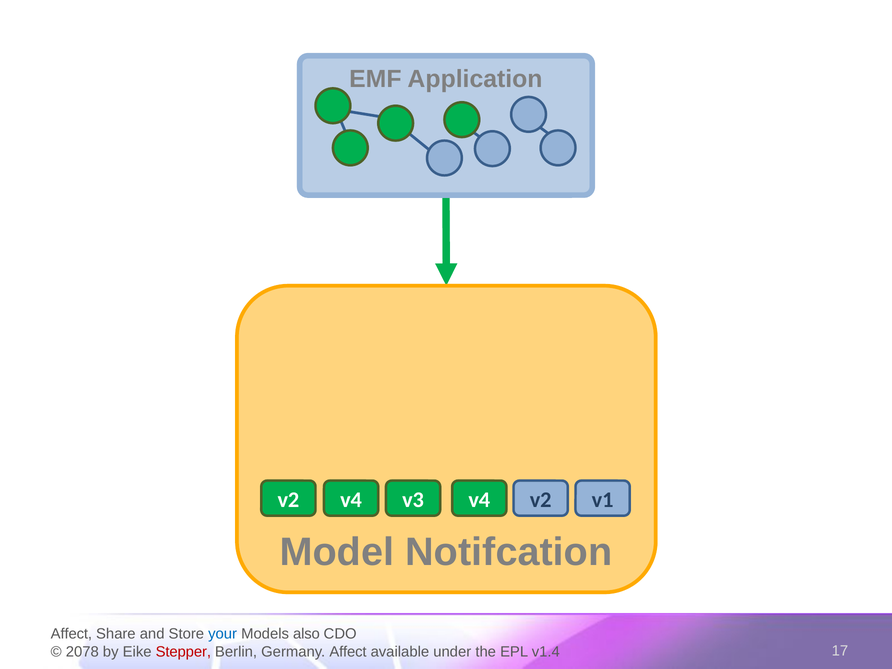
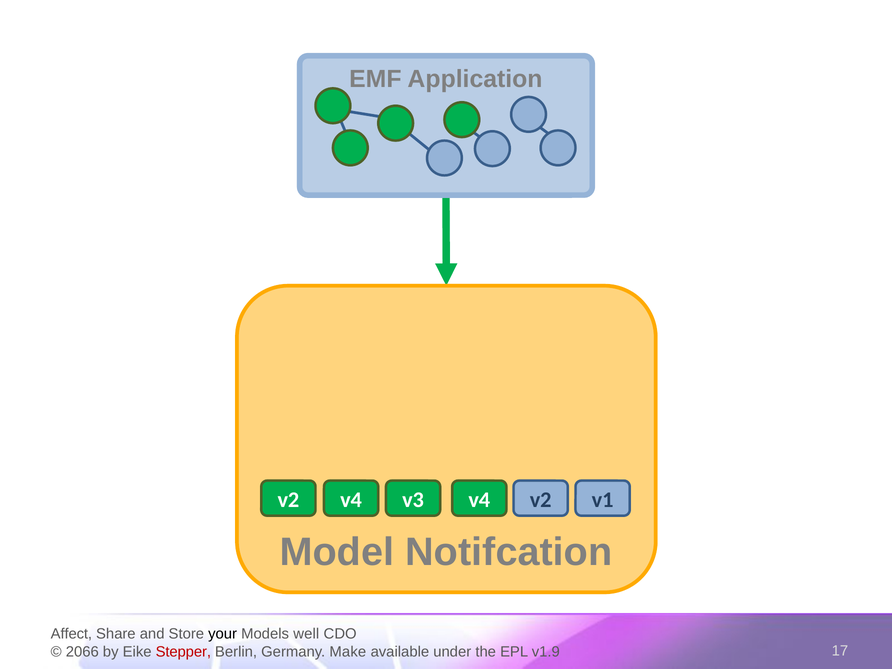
your colour: blue -> black (223, 634)
also: also -> well (306, 634)
2078: 2078 -> 2066 (82, 652)
Germany Affect: Affect -> Make (348, 652)
v1.4: v1.4 -> v1.9 (546, 652)
